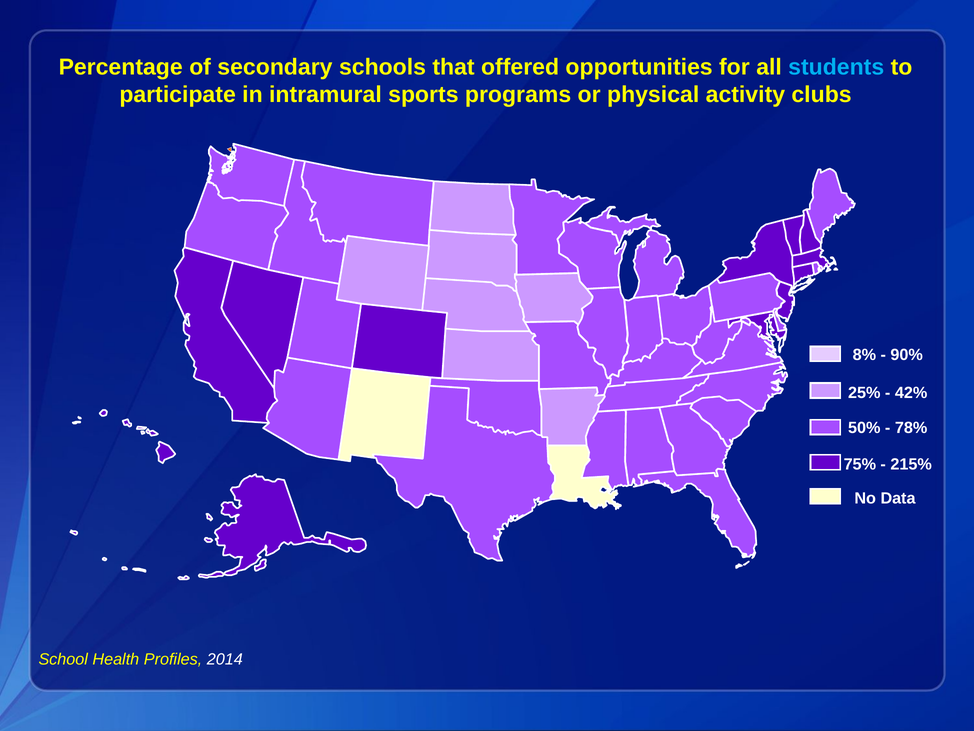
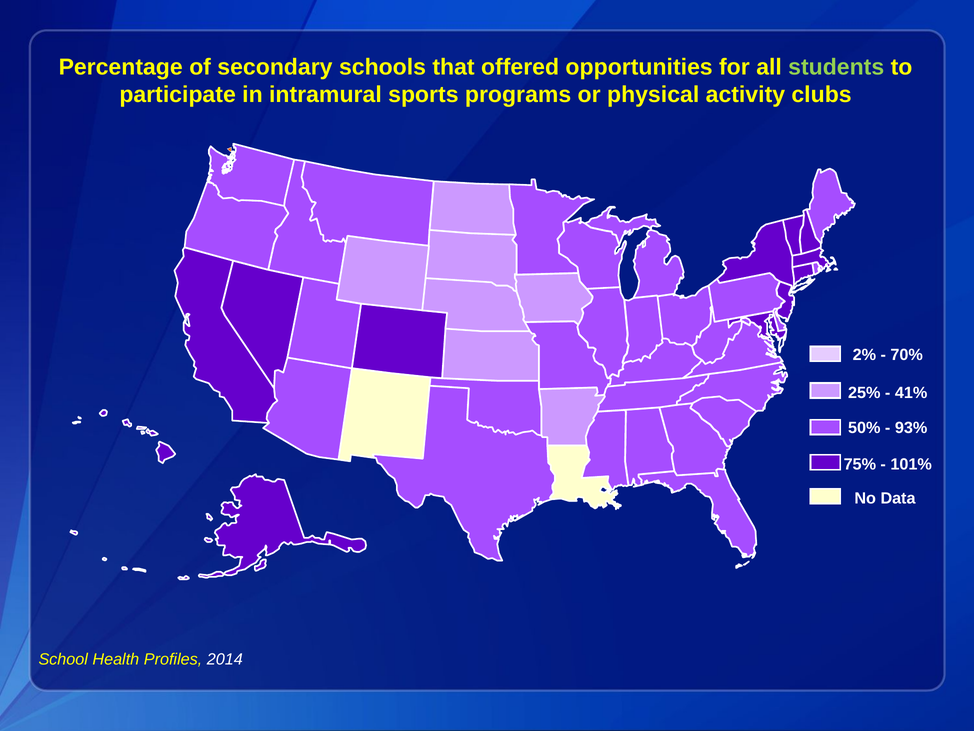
students colour: light blue -> light green (836, 67)
8%: 8% -> 2% (864, 355)
90%: 90% -> 70% (907, 355)
42%: 42% -> 41% (911, 393)
78%: 78% -> 93% (911, 428)
215%: 215% -> 101% (911, 464)
